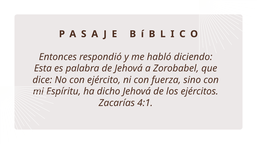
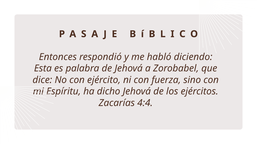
4:1: 4:1 -> 4:4 (145, 103)
